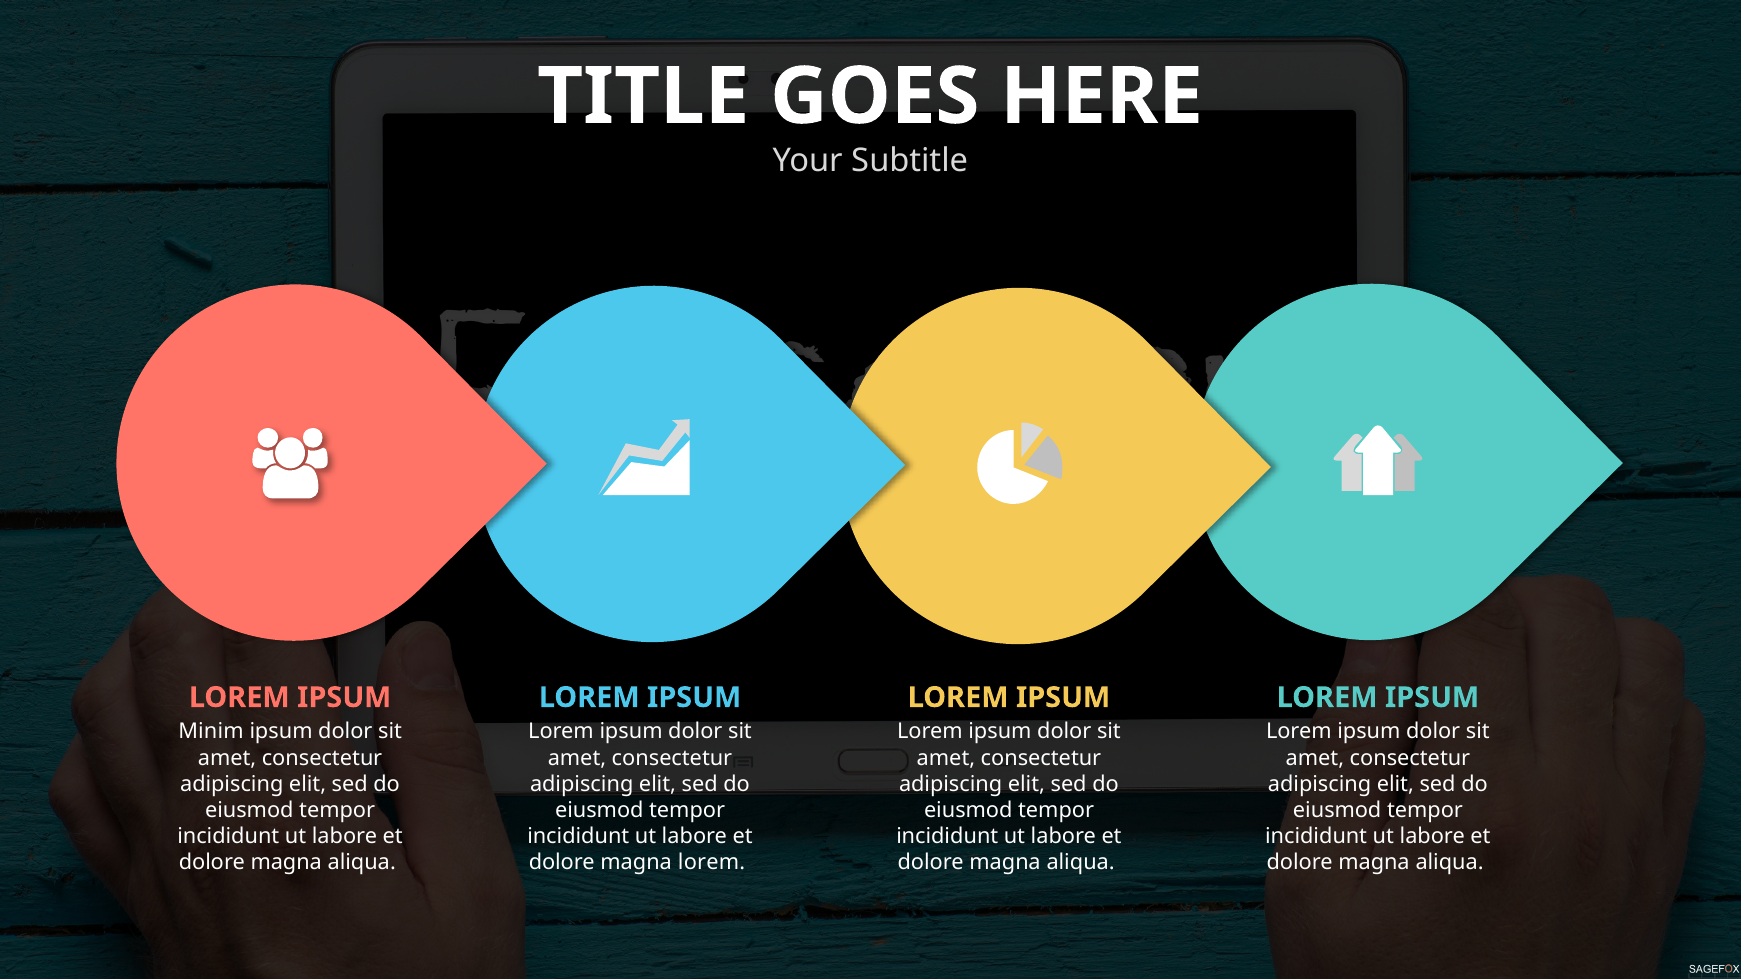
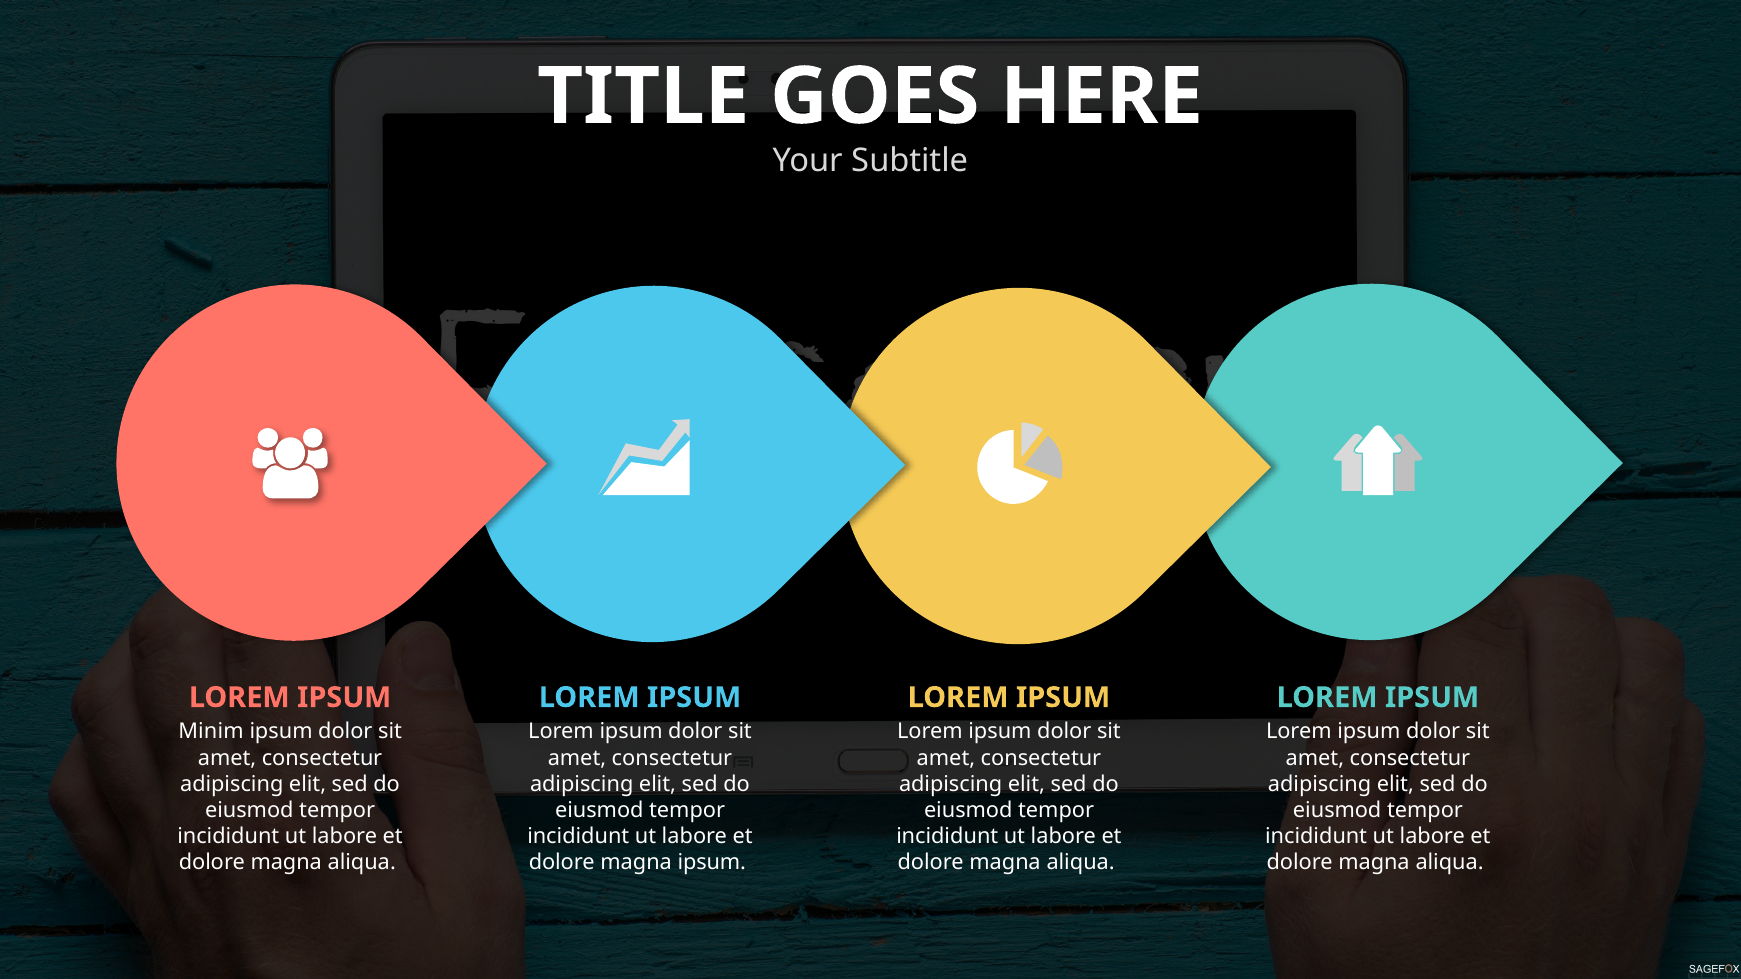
magna lorem: lorem -> ipsum (712, 863)
